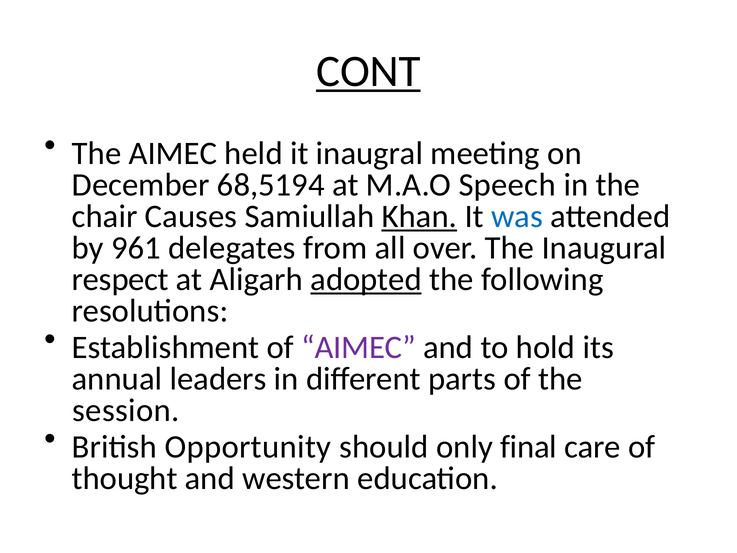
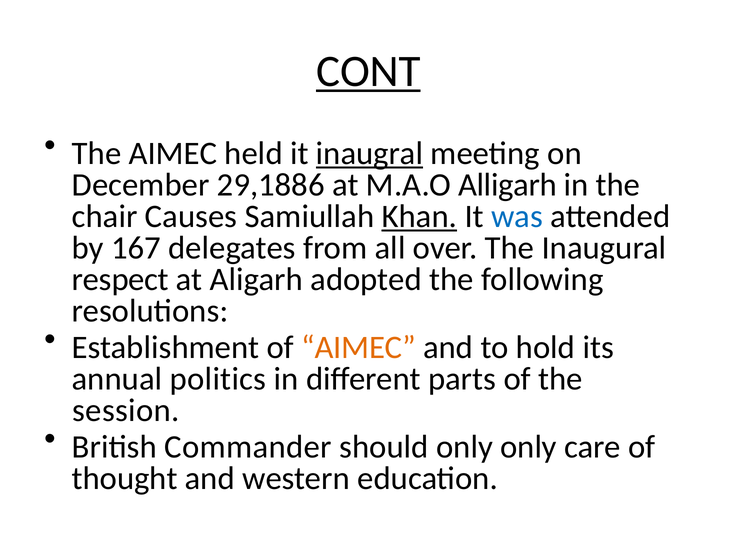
inaugral underline: none -> present (370, 153)
68,5194: 68,5194 -> 29,1886 (271, 185)
Speech: Speech -> Alligarh (507, 185)
961: 961 -> 167 (136, 248)
adopted underline: present -> none (366, 279)
AIMEC colour: purple -> orange (359, 347)
leaders: leaders -> politics (218, 379)
Opportunity: Opportunity -> Commander (248, 447)
only final: final -> only (529, 447)
